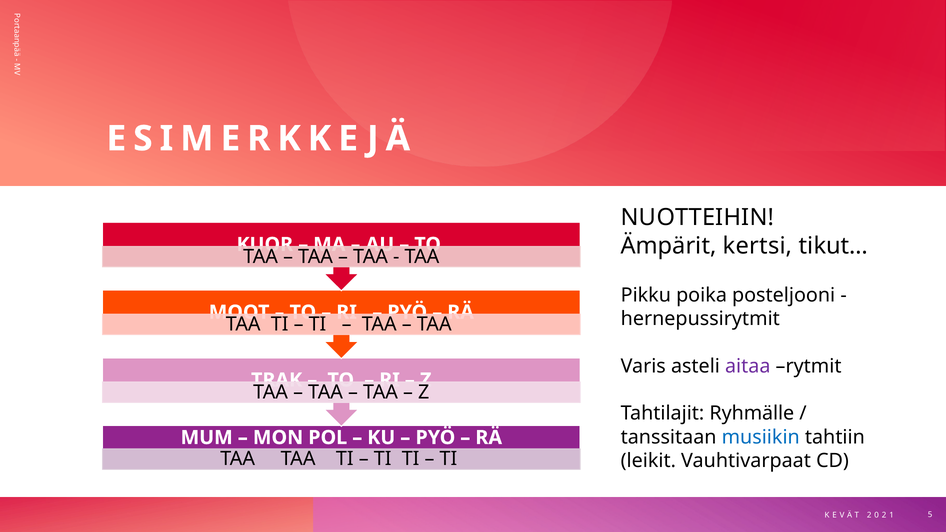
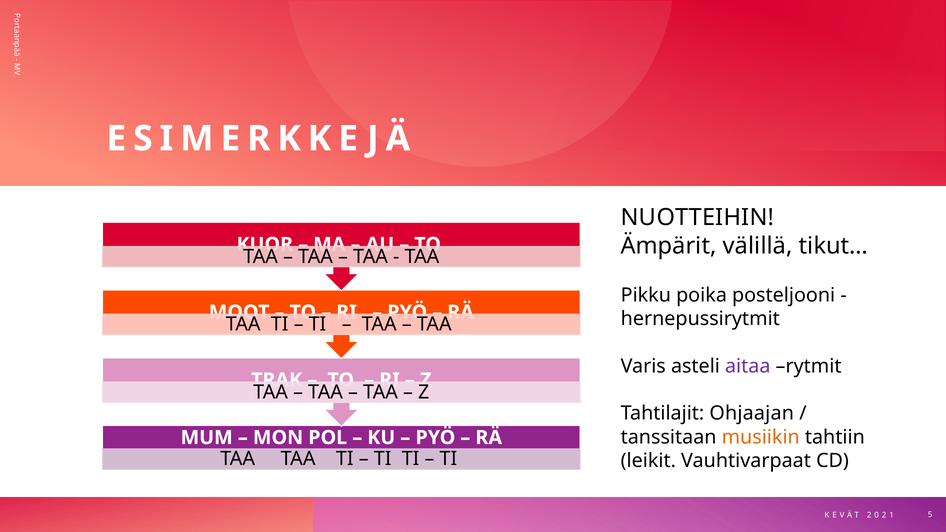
kertsi: kertsi -> välillä (758, 246)
Ryhmälle: Ryhmälle -> Ohjaajan (752, 413)
musiikin colour: blue -> orange (761, 437)
